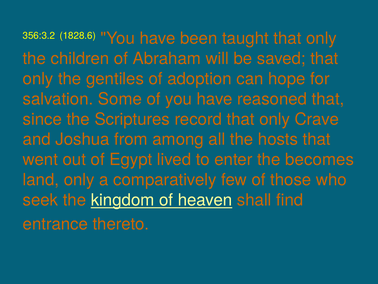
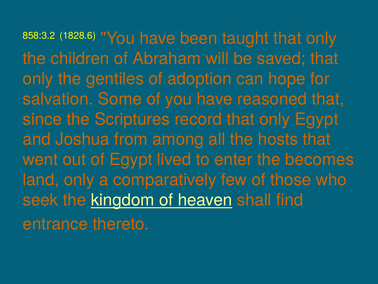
356:3.2: 356:3.2 -> 858:3.2 (39, 36)
only Crave: Crave -> Egypt (317, 119)
